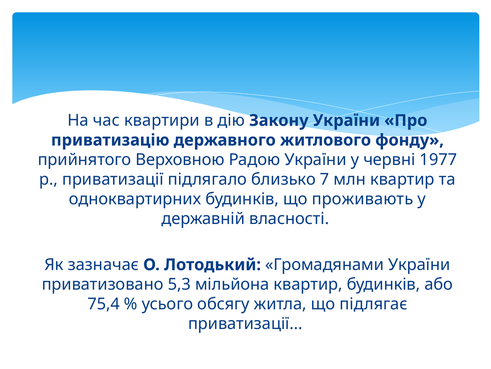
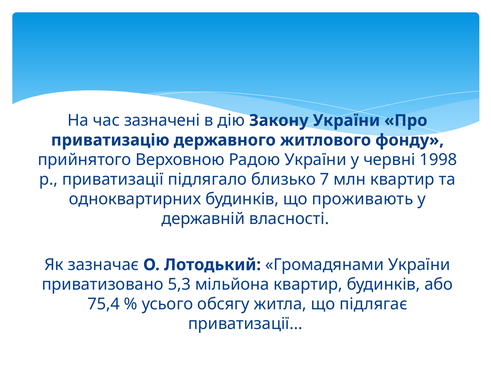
квартири: квартири -> зазначені (162, 120)
1977: 1977 -> 1998 (438, 160)
